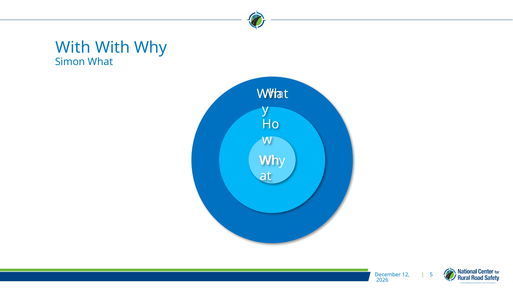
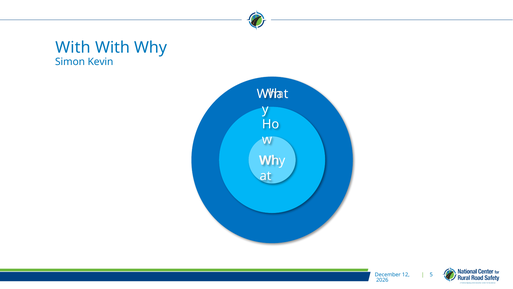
Simon What: What -> Kevin (100, 62)
